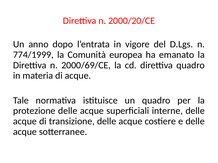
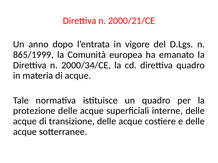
2000/20/CE: 2000/20/CE -> 2000/21/CE (132, 21)
774/1999: 774/1999 -> 865/1999 (33, 55)
2000/69/CE: 2000/69/CE -> 2000/34/CE (86, 65)
